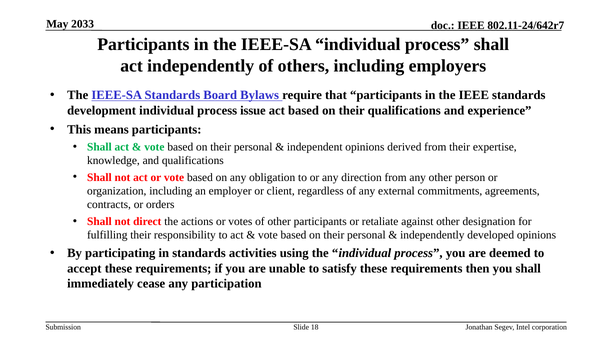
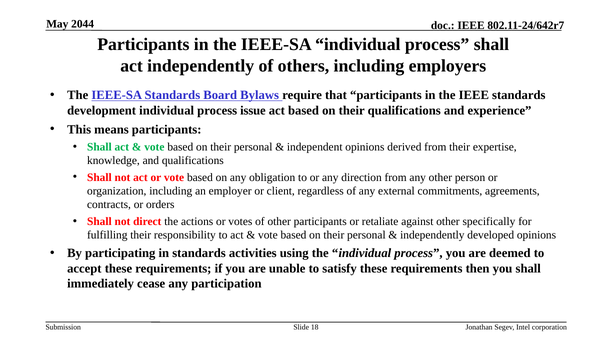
2033: 2033 -> 2044 (83, 24)
designation: designation -> specifically (489, 222)
